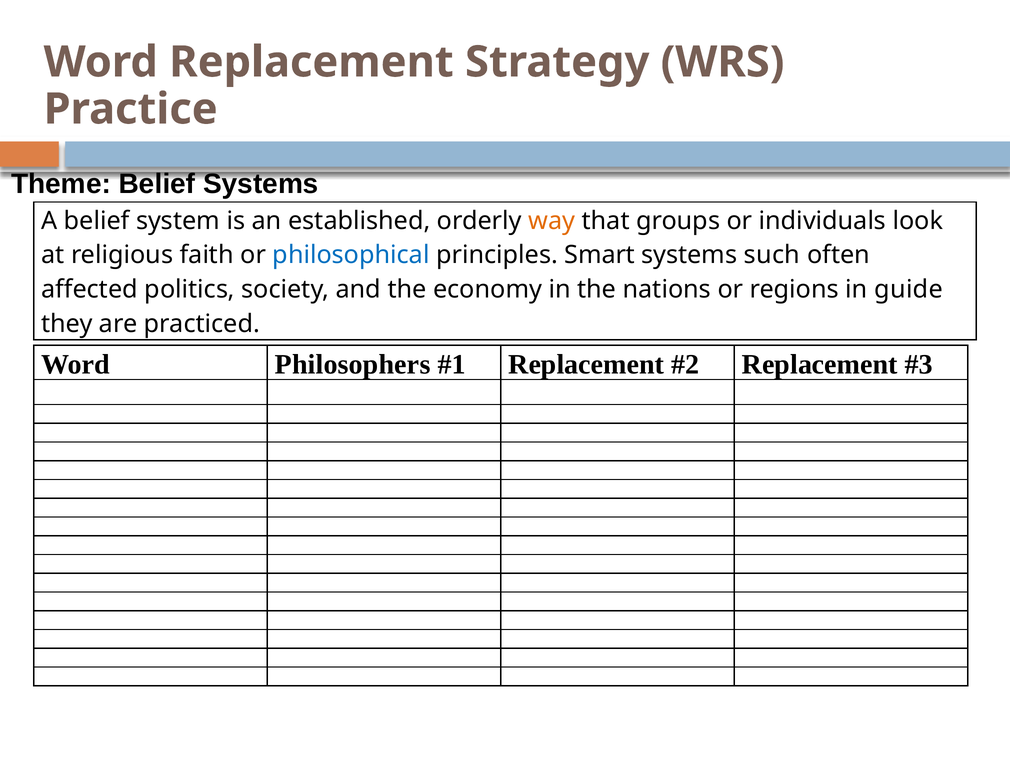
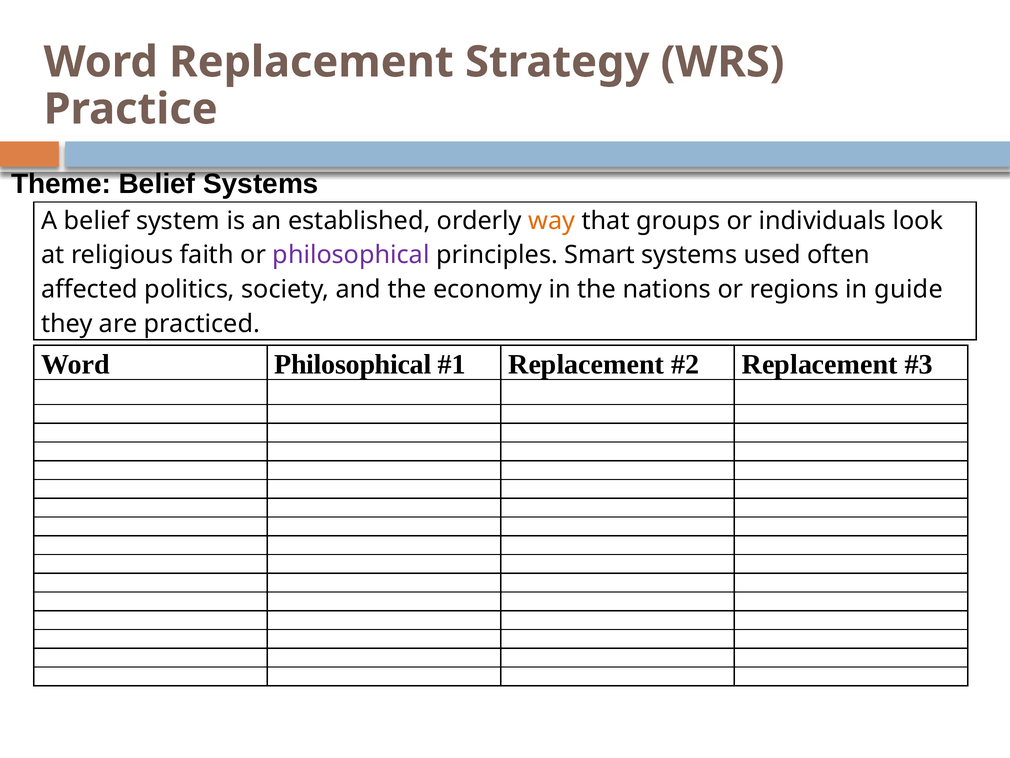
philosophical colour: blue -> purple (351, 255)
such: such -> used (772, 255)
Word Philosophers: Philosophers -> Philosophical (353, 364)
